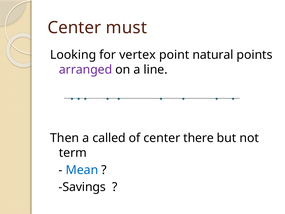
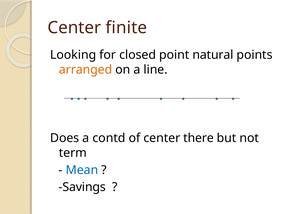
must: must -> finite (126, 28)
vertex: vertex -> closed (138, 55)
arranged colour: purple -> orange (86, 69)
Then: Then -> Does (65, 138)
called: called -> contd (109, 138)
